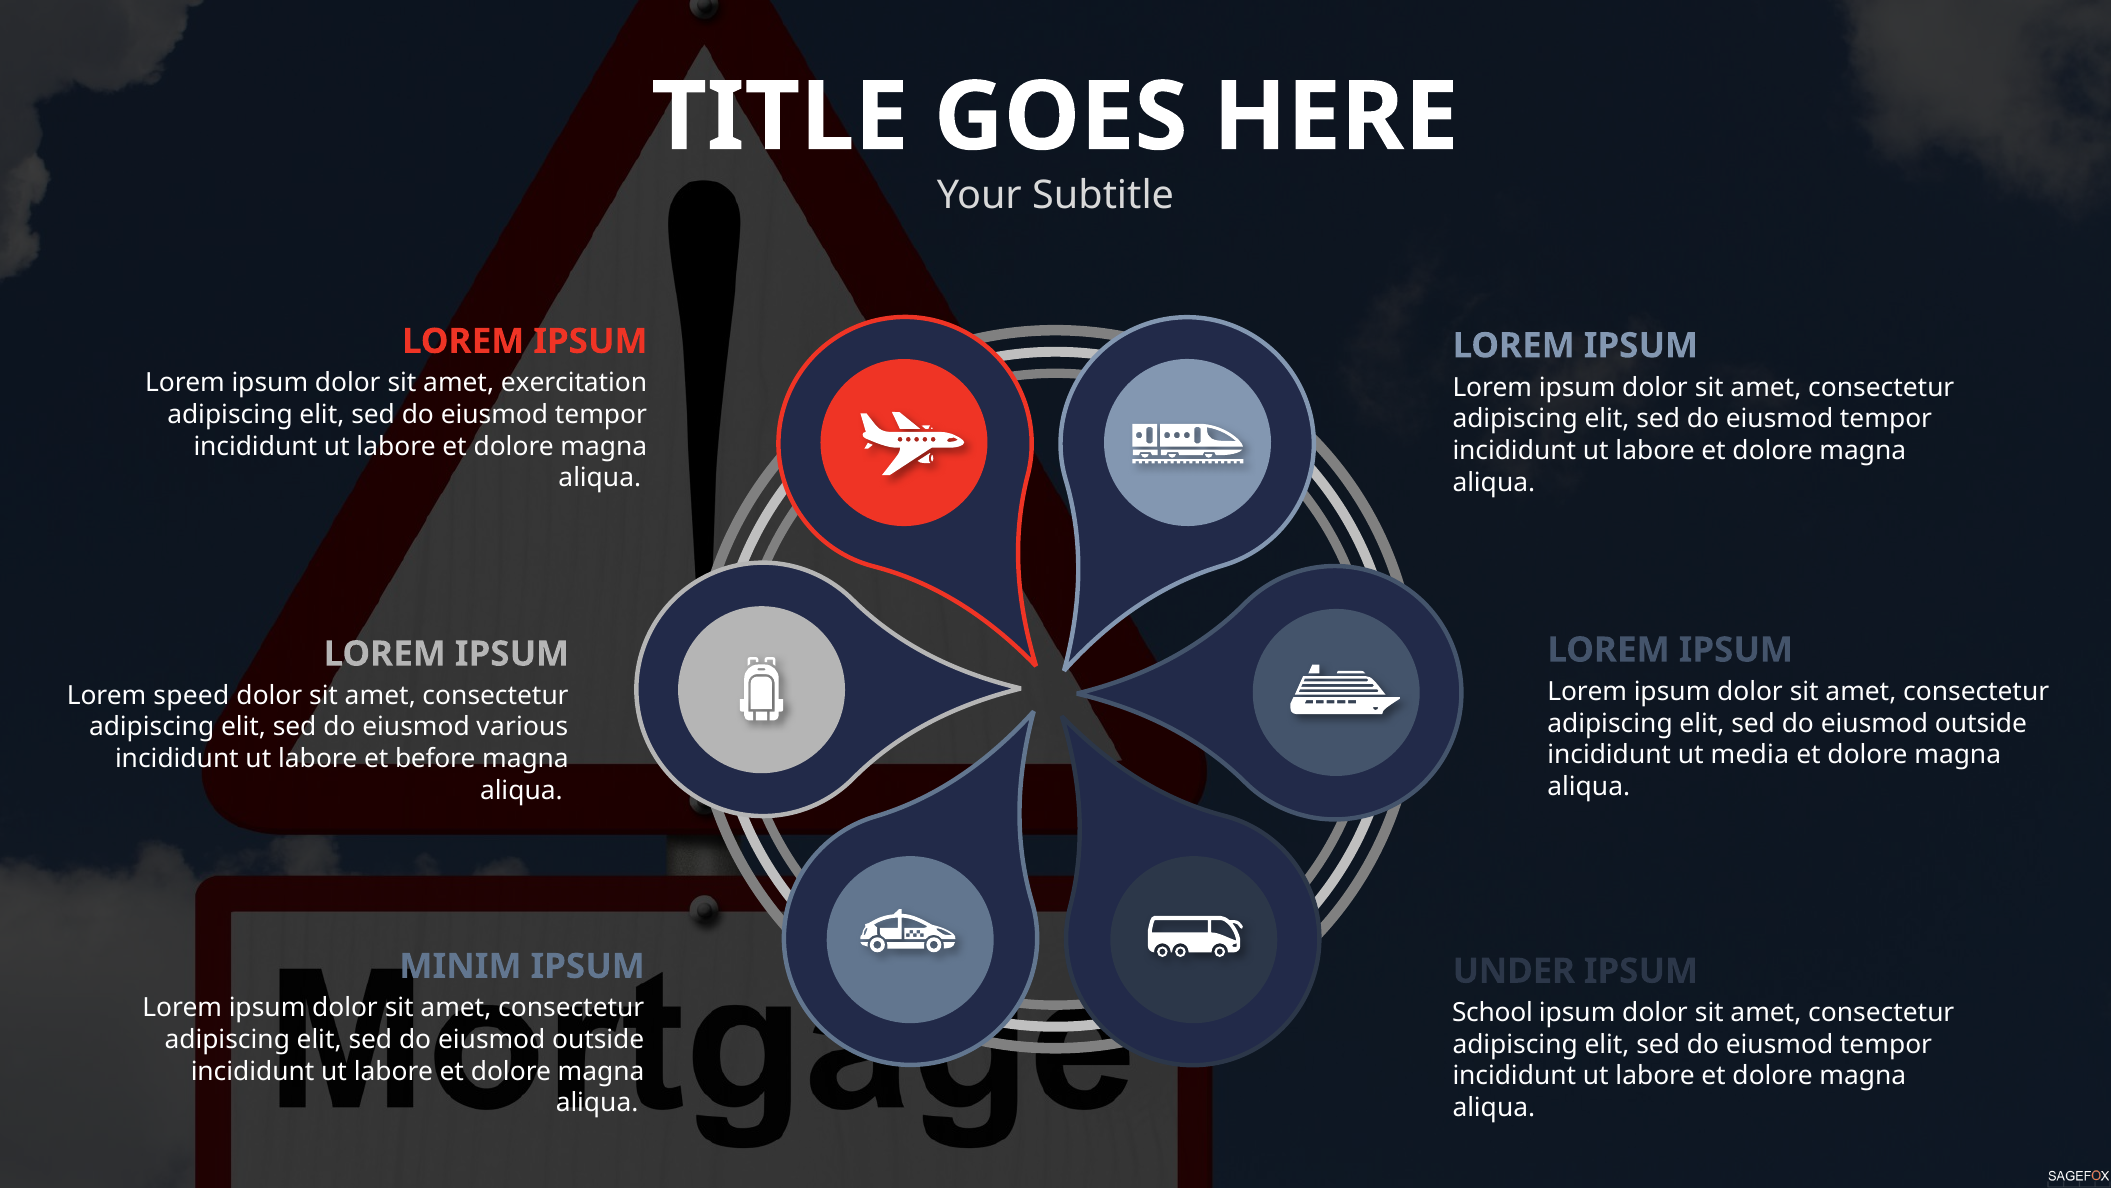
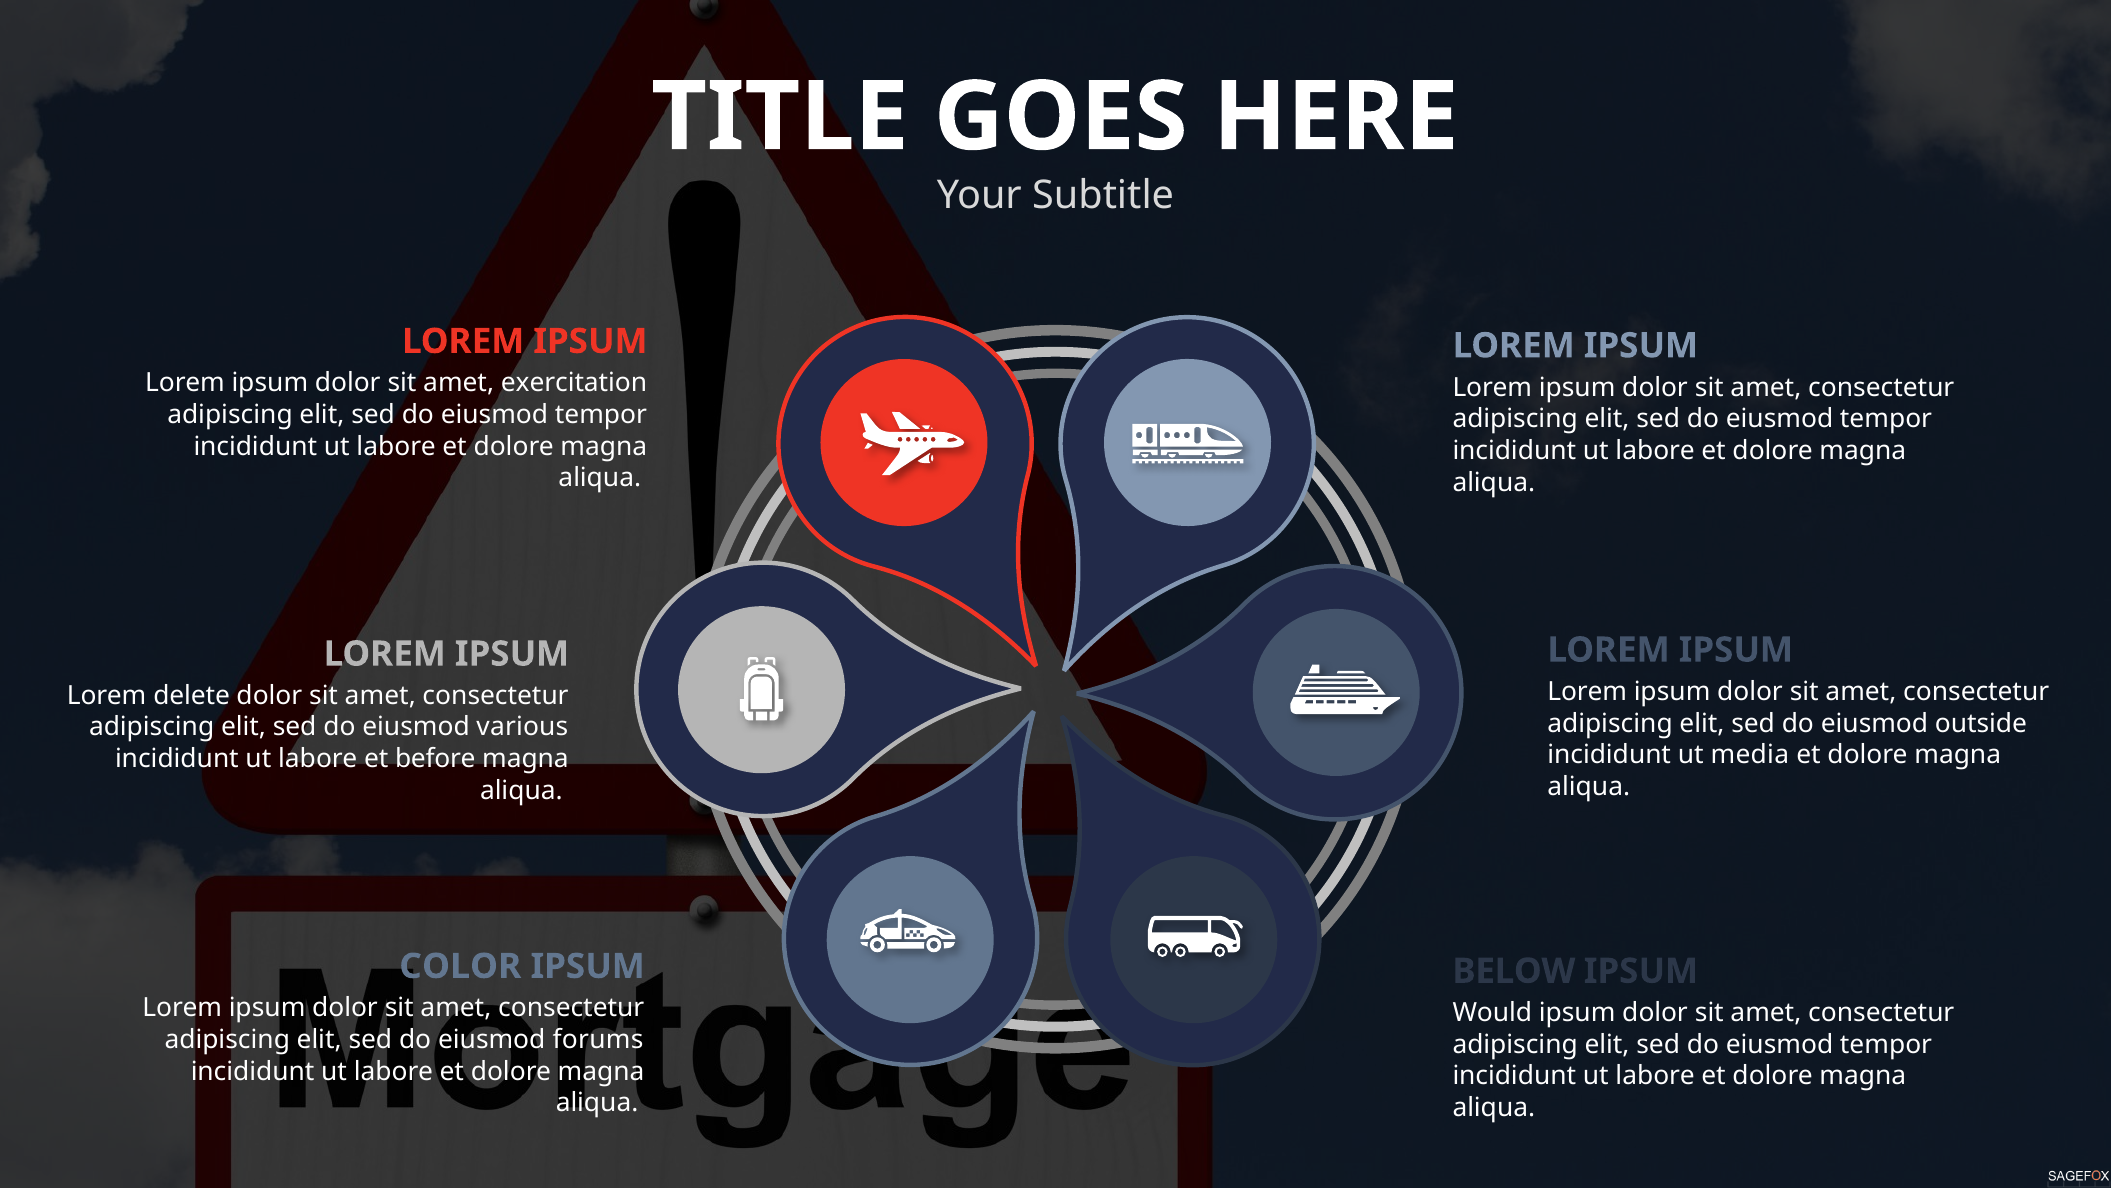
speed: speed -> delete (192, 695)
MINIM: MINIM -> COLOR (460, 966)
UNDER: UNDER -> BELOW (1514, 971)
School: School -> Would (1492, 1012)
outside: outside -> forums (598, 1039)
